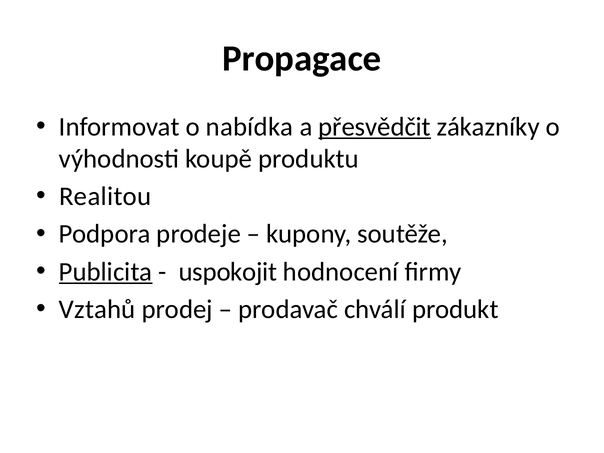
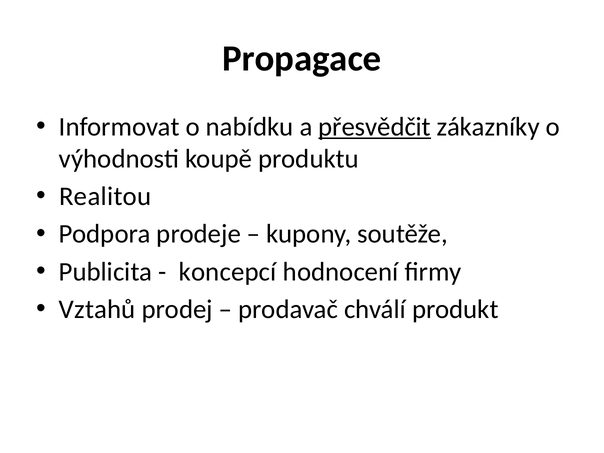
nabídka: nabídka -> nabídku (250, 127)
Publicita underline: present -> none (106, 272)
uspokojit: uspokojit -> koncepcí (228, 272)
